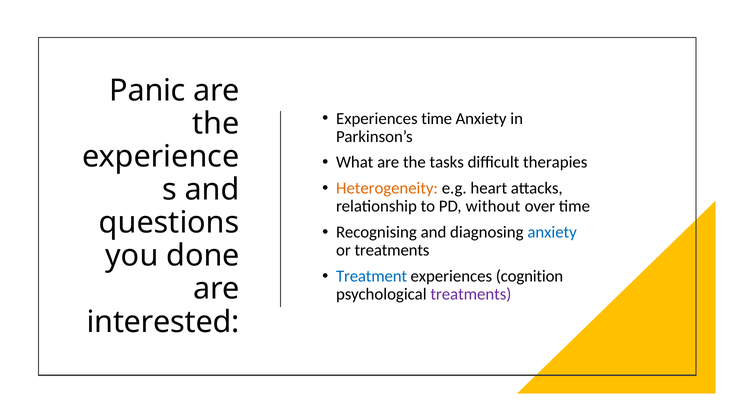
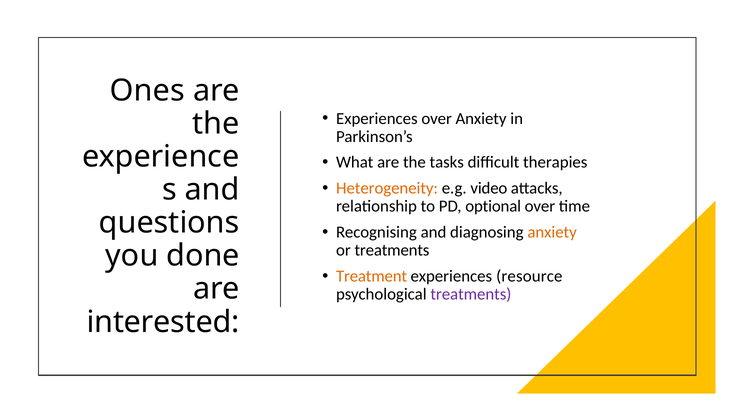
Panic: Panic -> Ones (147, 91)
Experiences time: time -> over (437, 119)
heart: heart -> video (489, 188)
without: without -> optional (493, 207)
anxiety colour: blue -> orange (552, 232)
Treatment colour: blue -> orange (372, 276)
cognition: cognition -> resource (529, 276)
